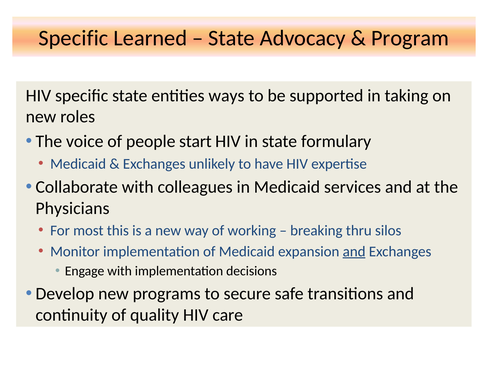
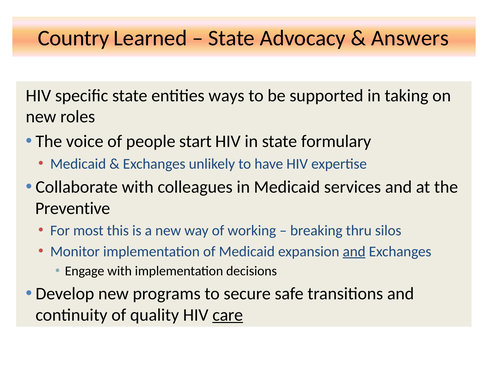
Specific: Specific -> Country (74, 38)
Program: Program -> Answers (410, 38)
Physicians: Physicians -> Preventive (73, 208)
care underline: none -> present (228, 315)
